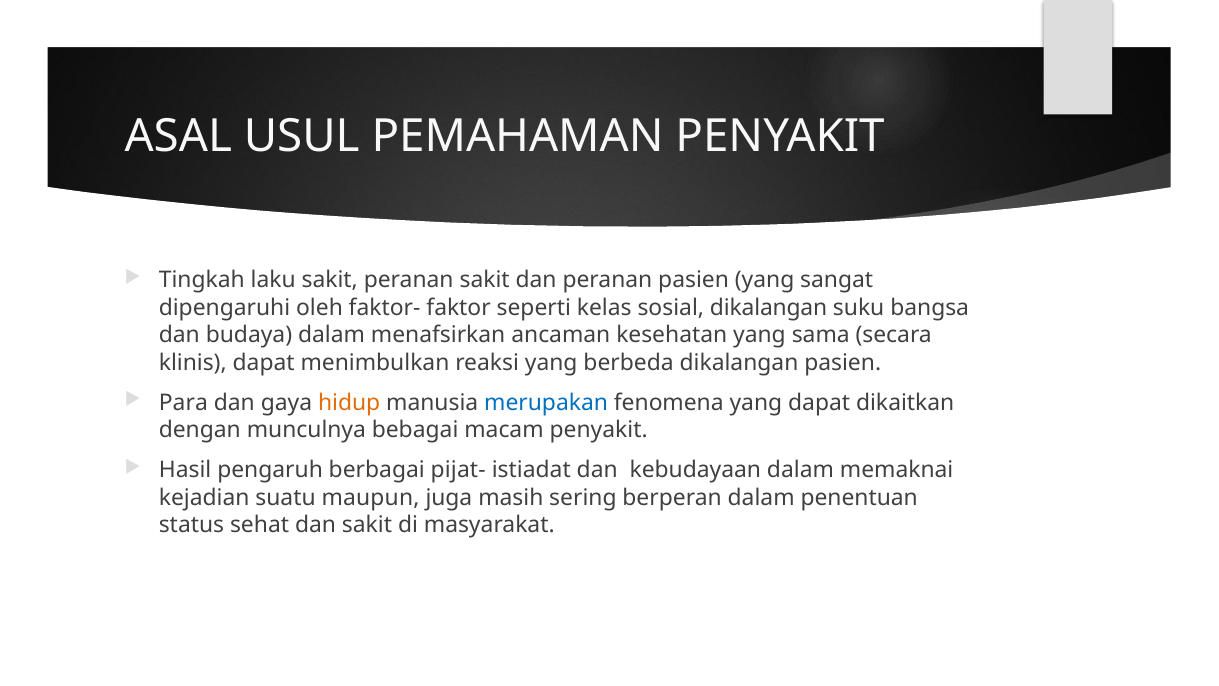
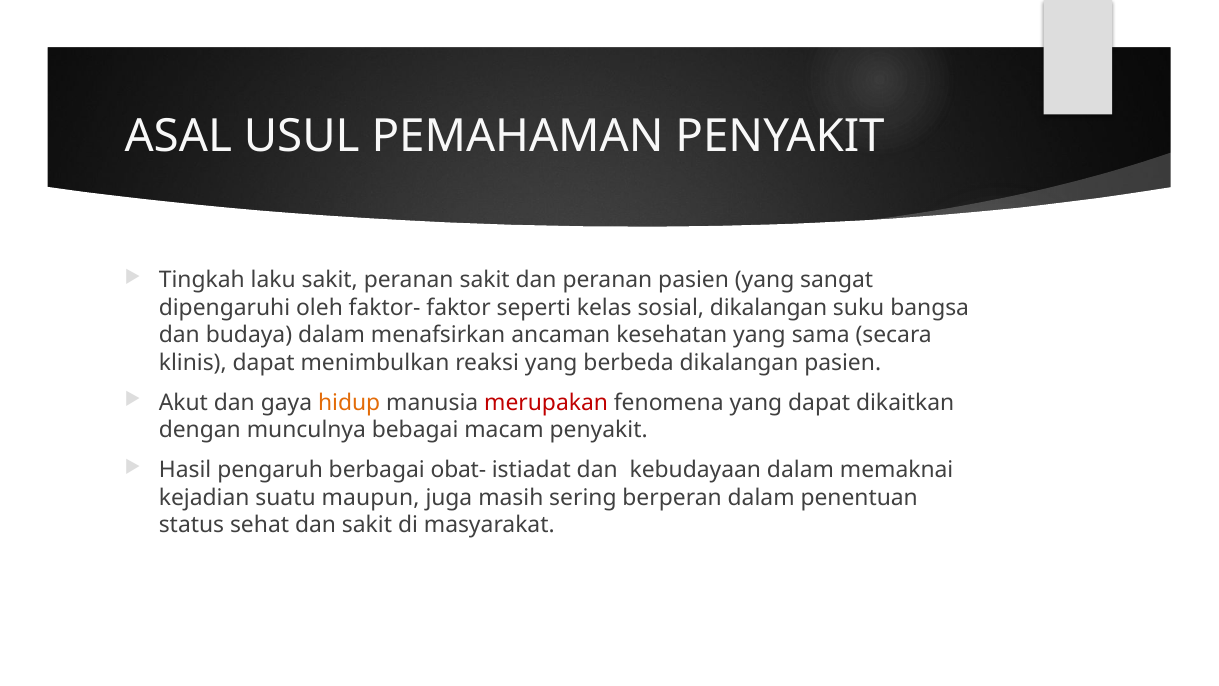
Para: Para -> Akut (183, 403)
merupakan colour: blue -> red (546, 403)
pijat-: pijat- -> obat- (458, 470)
